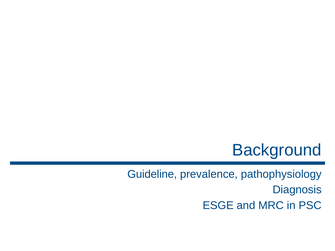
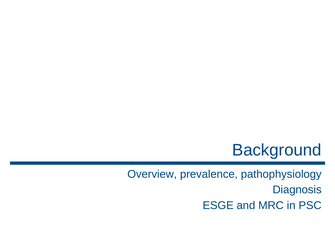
Guideline: Guideline -> Overview (152, 174)
